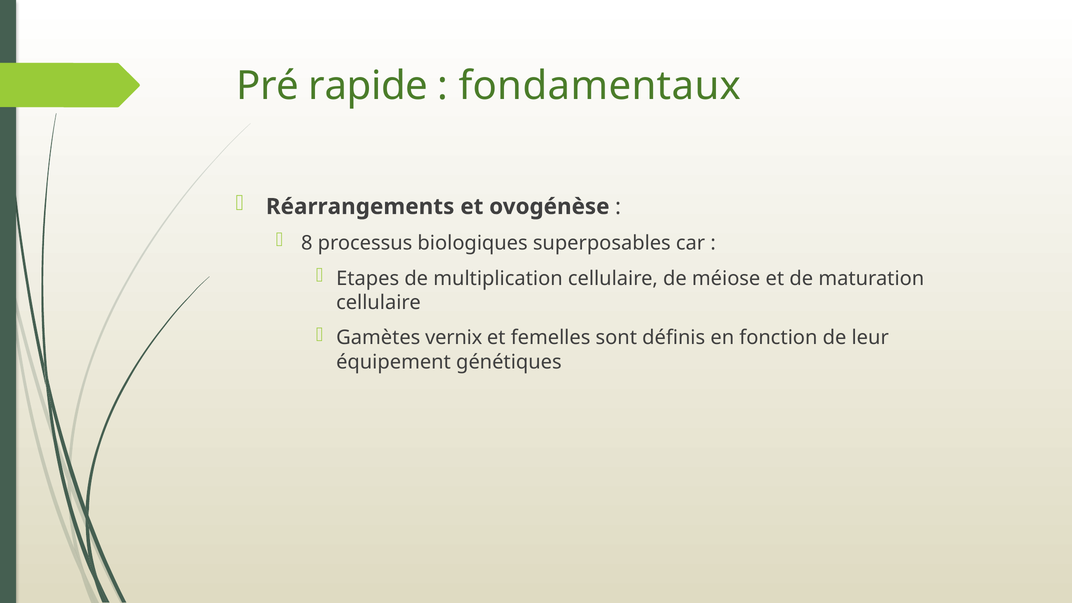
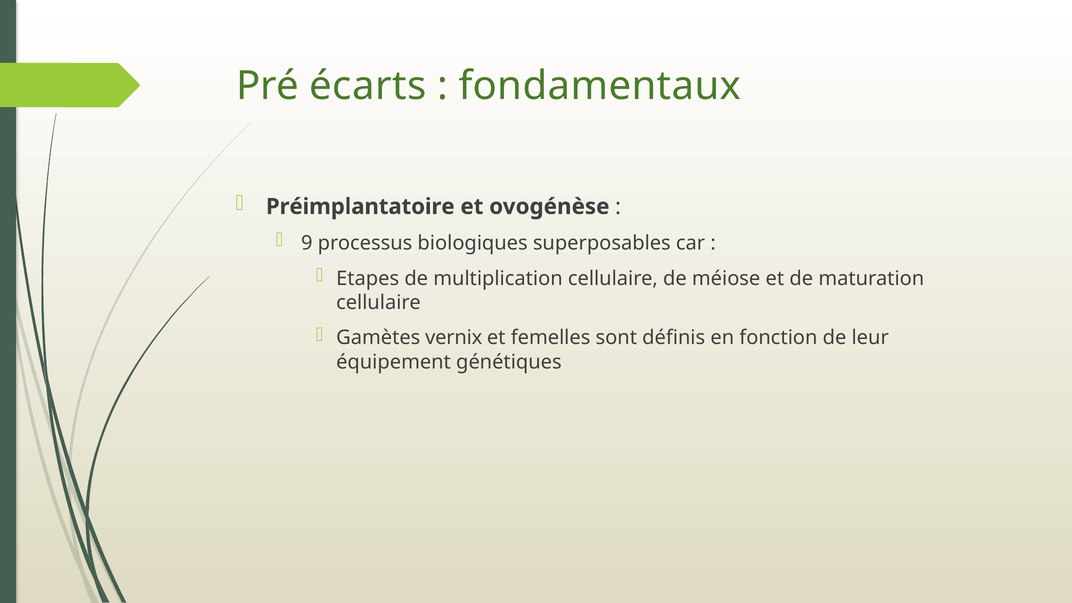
rapide: rapide -> écarts (368, 86)
Réarrangements: Réarrangements -> Préimplantatoire (360, 207)
8: 8 -> 9 (307, 243)
